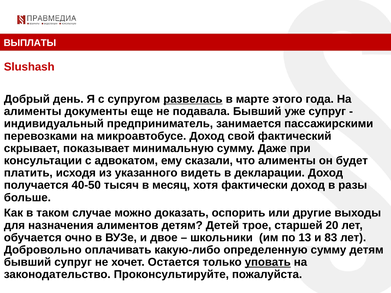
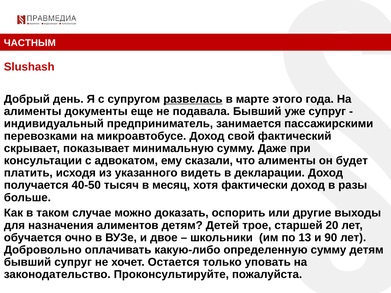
ВЫПЛАТЫ: ВЫПЛАТЫ -> ЧАСТНЫМ (30, 43)
83: 83 -> 90 (331, 238)
уповать underline: present -> none (268, 262)
